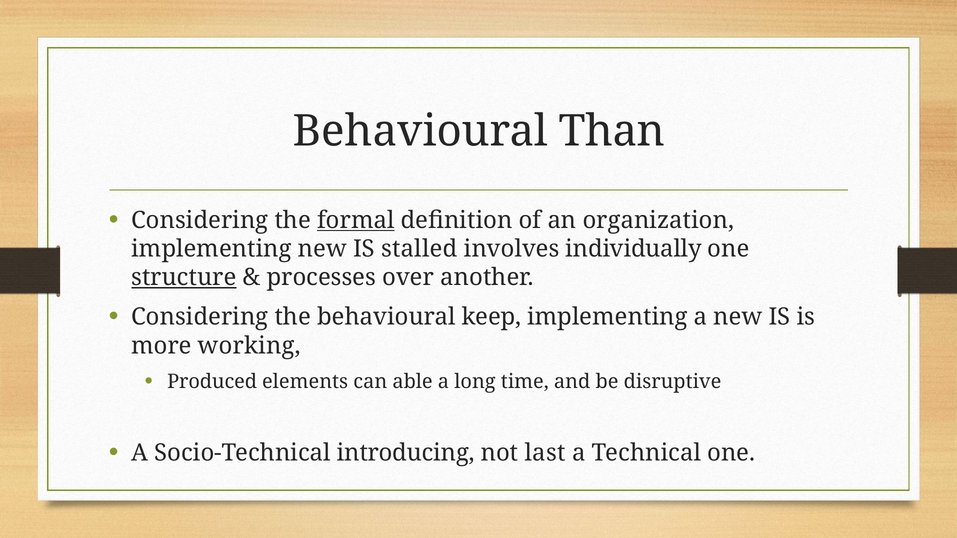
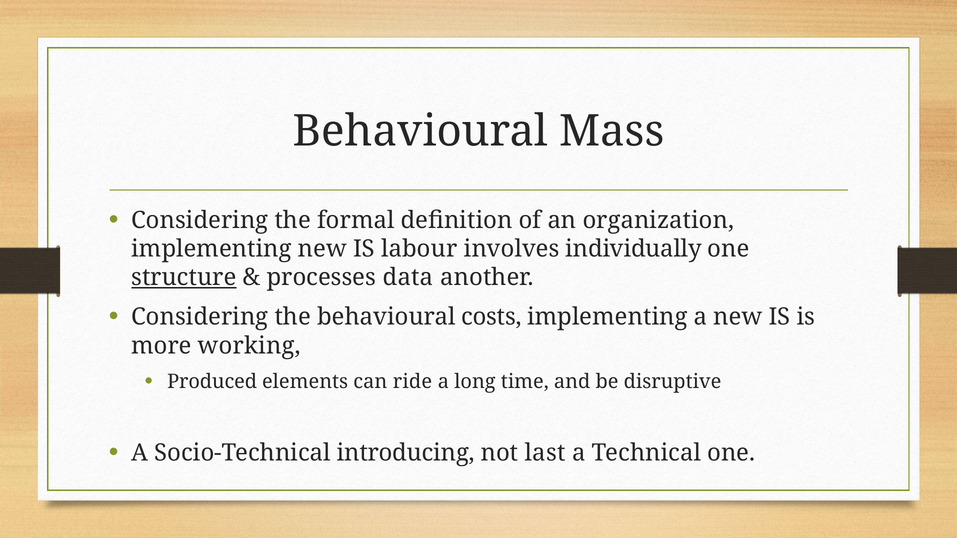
Than: Than -> Mass (612, 131)
formal underline: present -> none (356, 220)
stalled: stalled -> labour (419, 249)
over: over -> data (408, 278)
keep: keep -> costs (491, 317)
able: able -> ride (412, 382)
